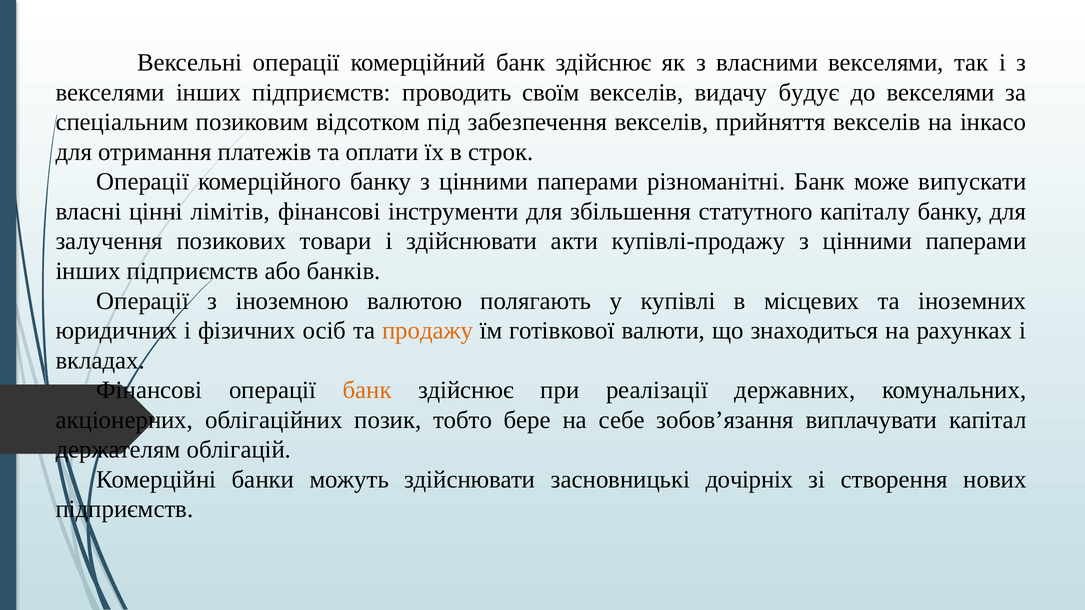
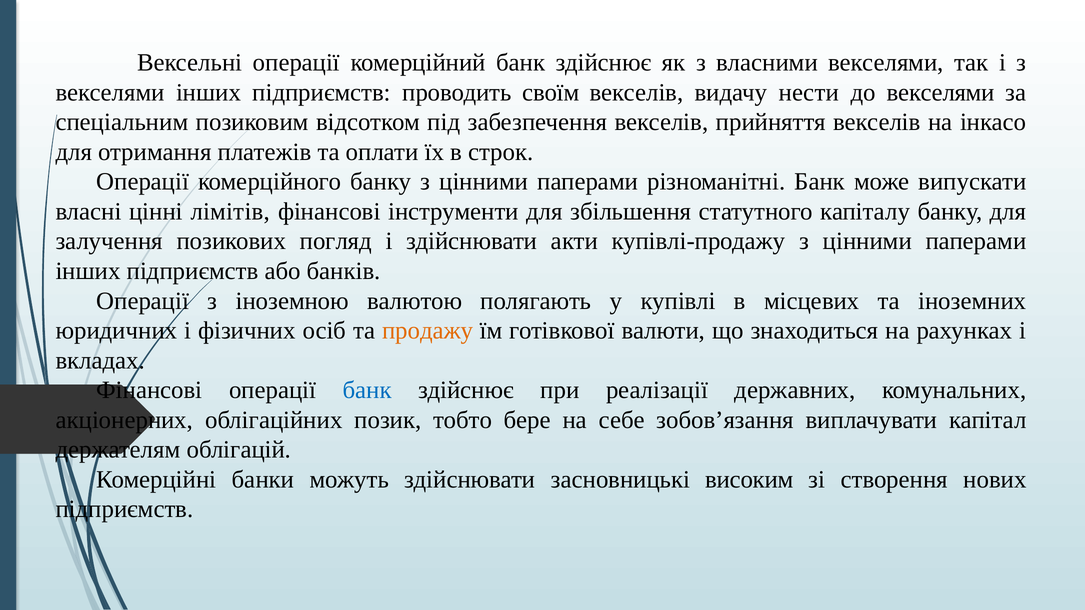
будує: будує -> нести (809, 92)
товари: товари -> погляд (336, 241)
банк colour: orange -> blue (367, 390)
дочірніх: дочірніх -> високим (749, 480)
